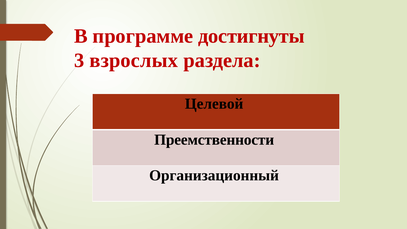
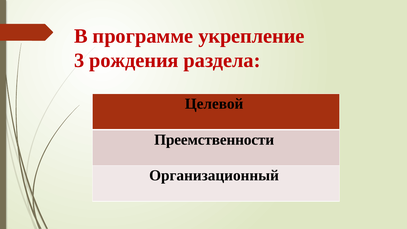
достигнуты: достигнуты -> укрепление (251, 36)
взрослых: взрослых -> рождения (134, 60)
